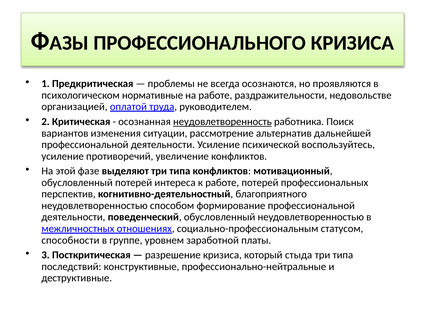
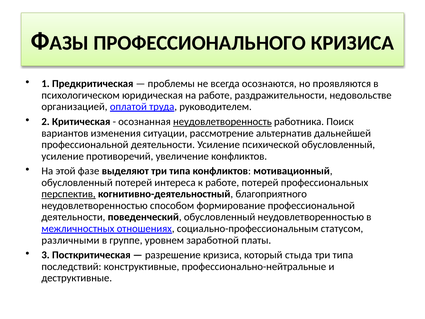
нормативные: нормативные -> юридическая (152, 95)
психической воспользуйтесь: воспользуйтесь -> обусловленный (338, 145)
перспектив underline: none -> present (69, 194)
способности: способности -> различными (70, 240)
